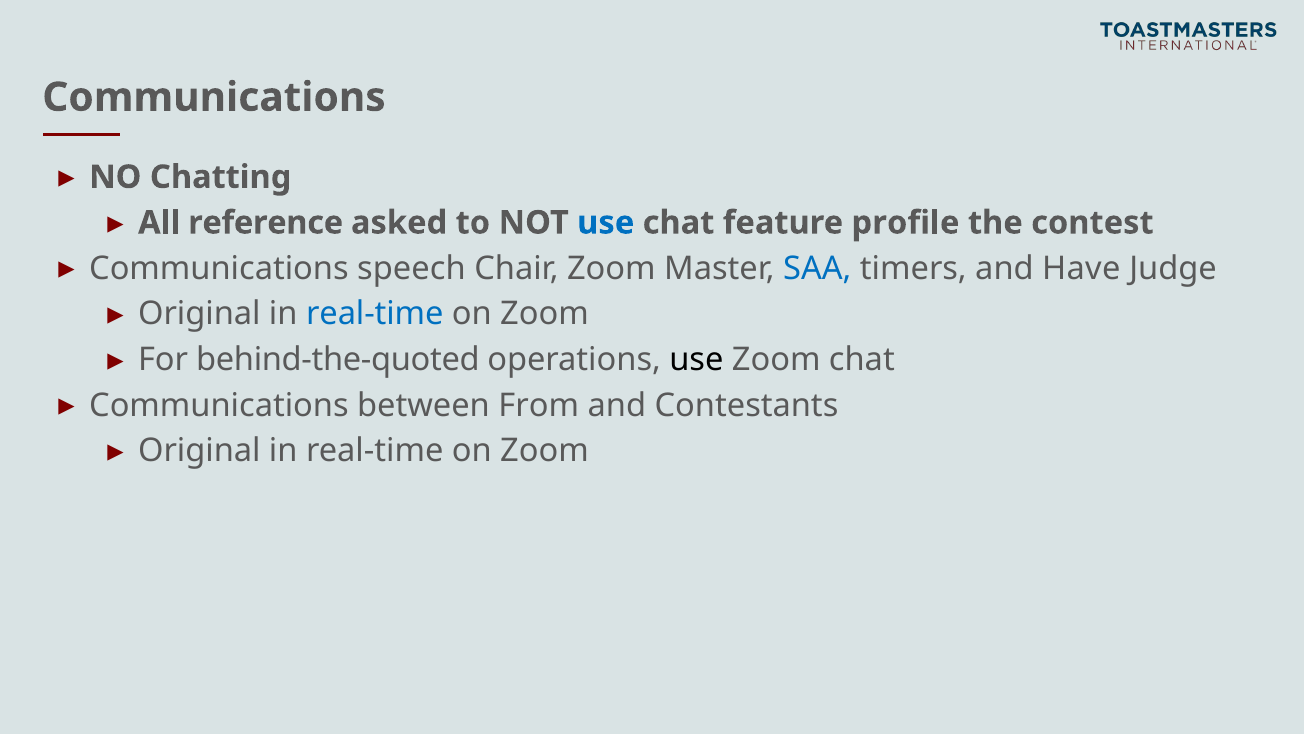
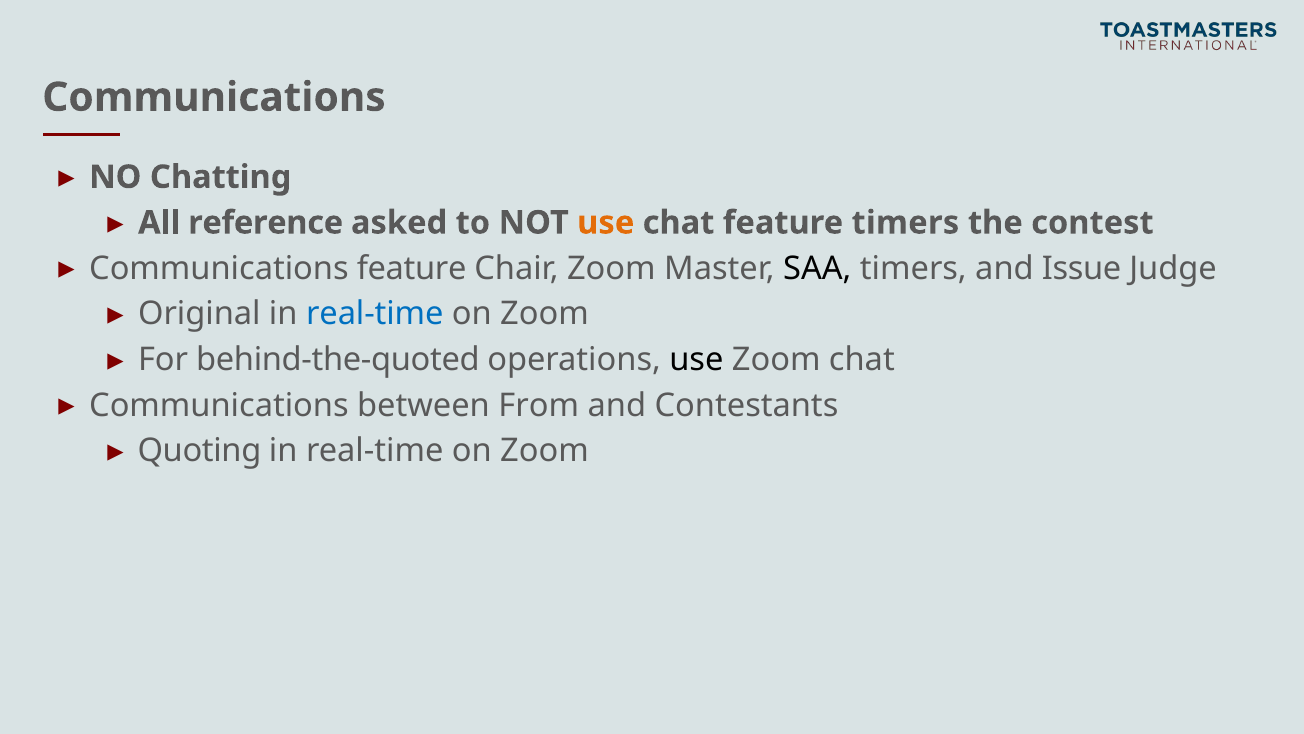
use colour: blue -> orange (606, 223)
feature profile: profile -> timers (905, 223)
Communications speech: speech -> feature (412, 268)
SAA colour: blue -> black (817, 268)
Have: Have -> Issue (1082, 268)
Original: Original -> Quoting (199, 451)
